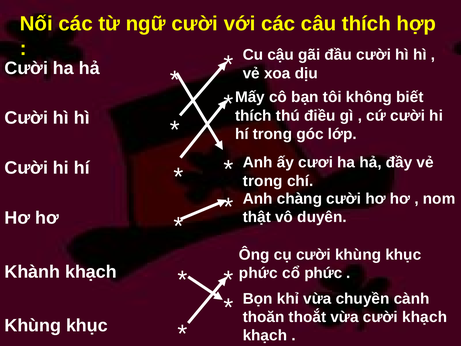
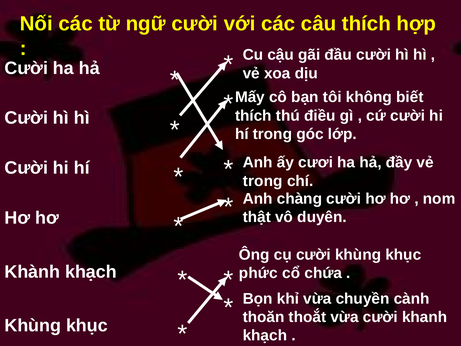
cổ phức: phức -> chứa (323, 273)
cười khạch: khạch -> khanh (425, 317)
